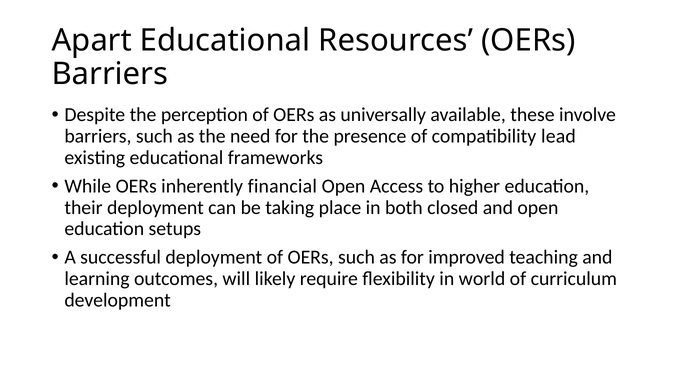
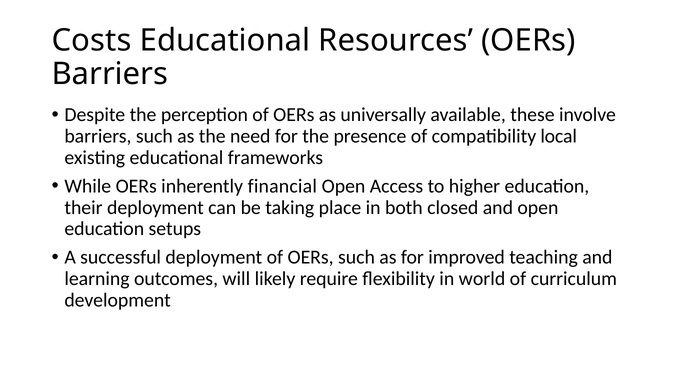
Apart: Apart -> Costs (92, 40)
lead: lead -> local (559, 136)
